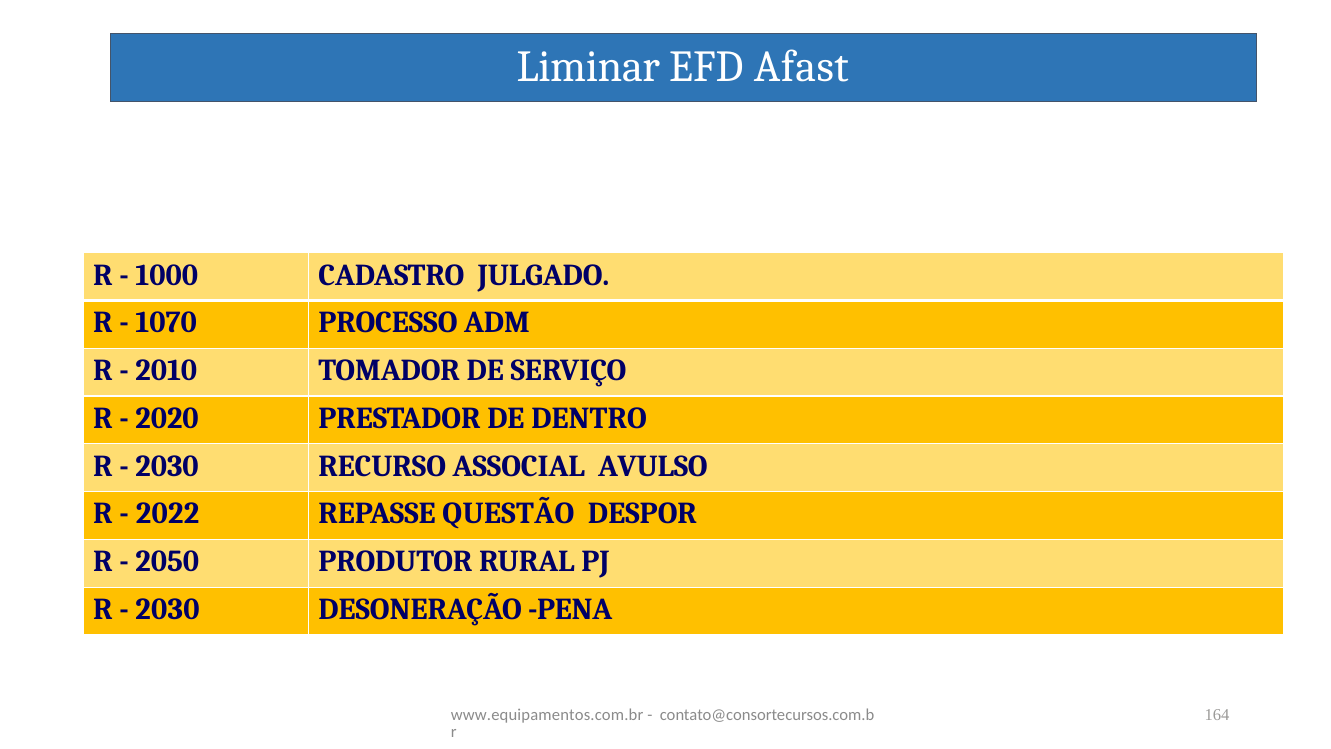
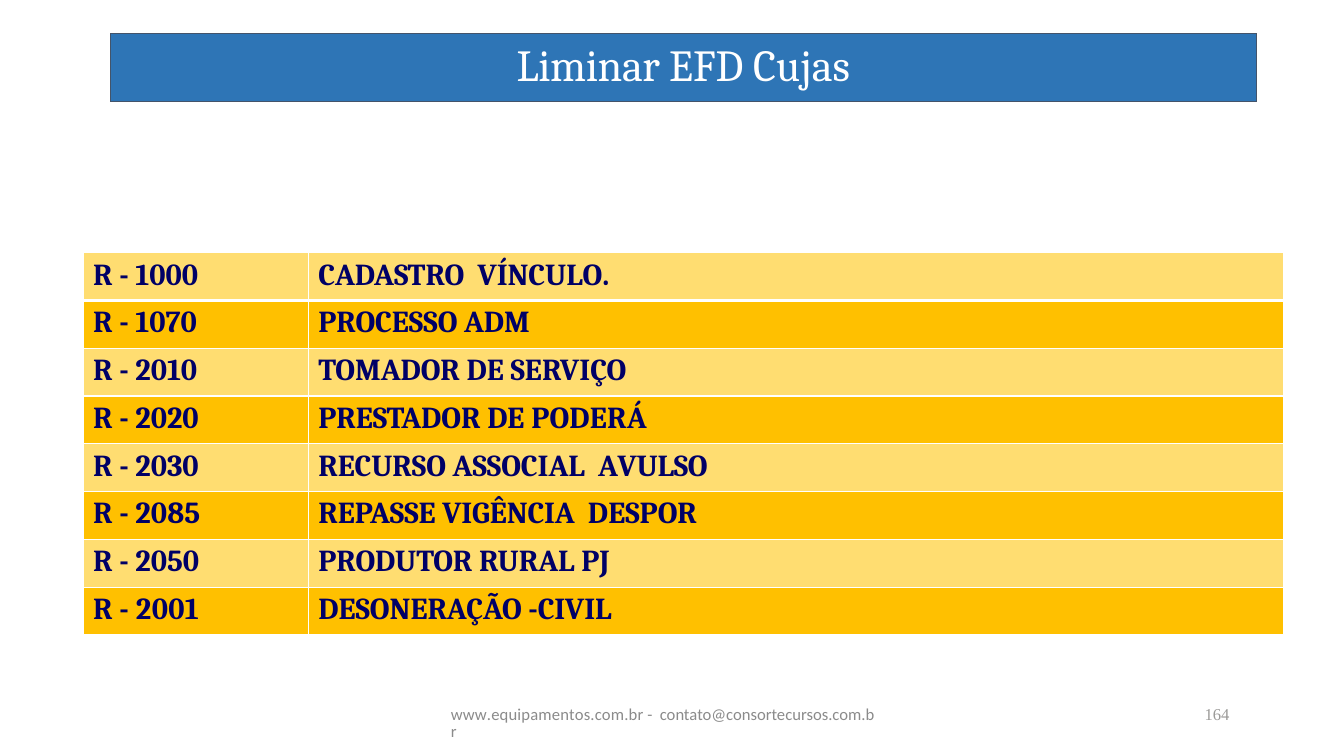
Afast: Afast -> Cujas (802, 67)
JULGADO: JULGADO -> VÍNCULO (543, 275)
DENTRO: DENTRO -> PODERÁ (589, 418)
2022: 2022 -> 2085 (168, 514)
QUESTÃO: QUESTÃO -> VIGÊNCIA (509, 514)
2030: 2030 -> 2001 (167, 609)
PENA: PENA -> CIVIL (570, 609)
